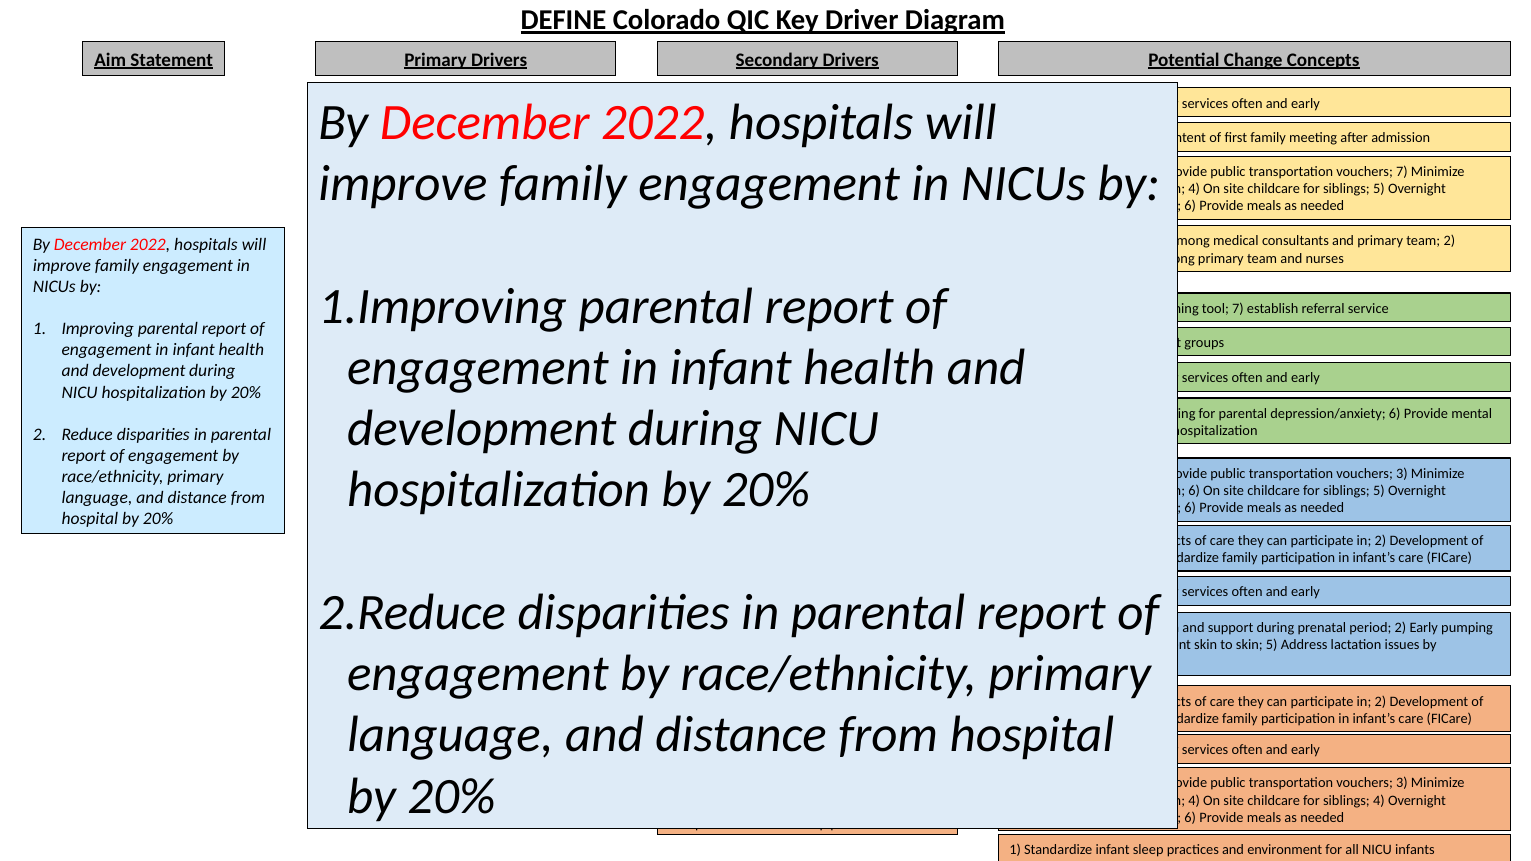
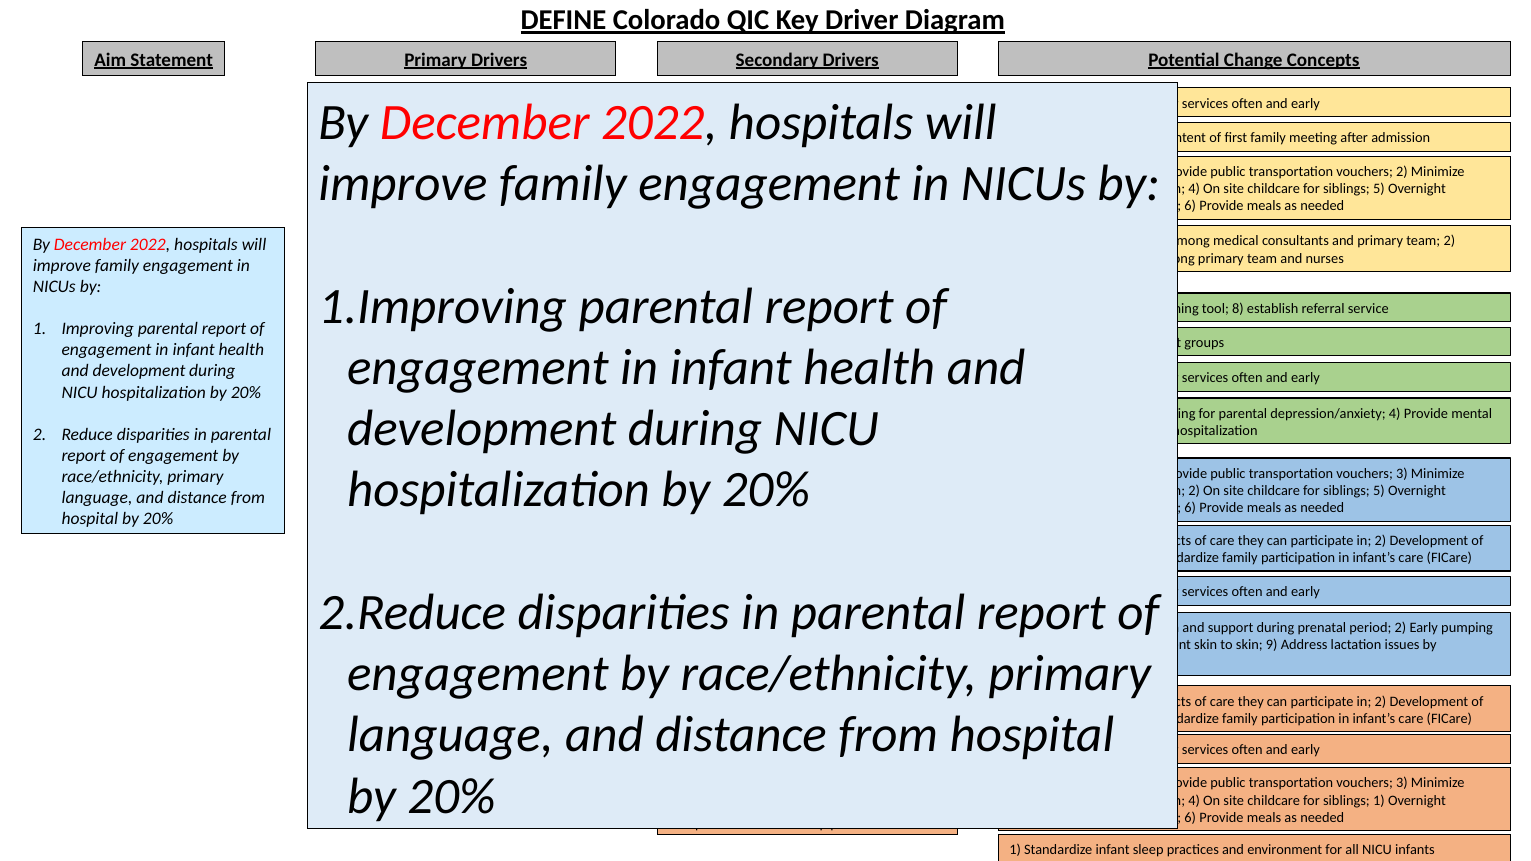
vouchers 7: 7 -> 2 (1402, 172)
tool 7: 7 -> 8 (1238, 308)
depression/anxiety 6: 6 -> 4 (1395, 413)
6: 6 -> 2 (1194, 491)
skin 5: 5 -> 9 (1272, 645)
siblings 4: 4 -> 1 (1379, 801)
